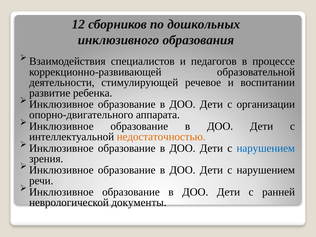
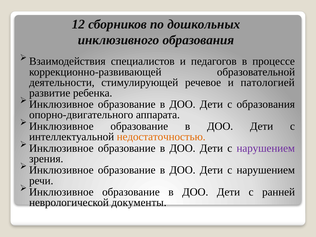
воспитании: воспитании -> патологией (268, 82)
с организации: организации -> образования (266, 104)
нарушением colour: blue -> purple (266, 148)
